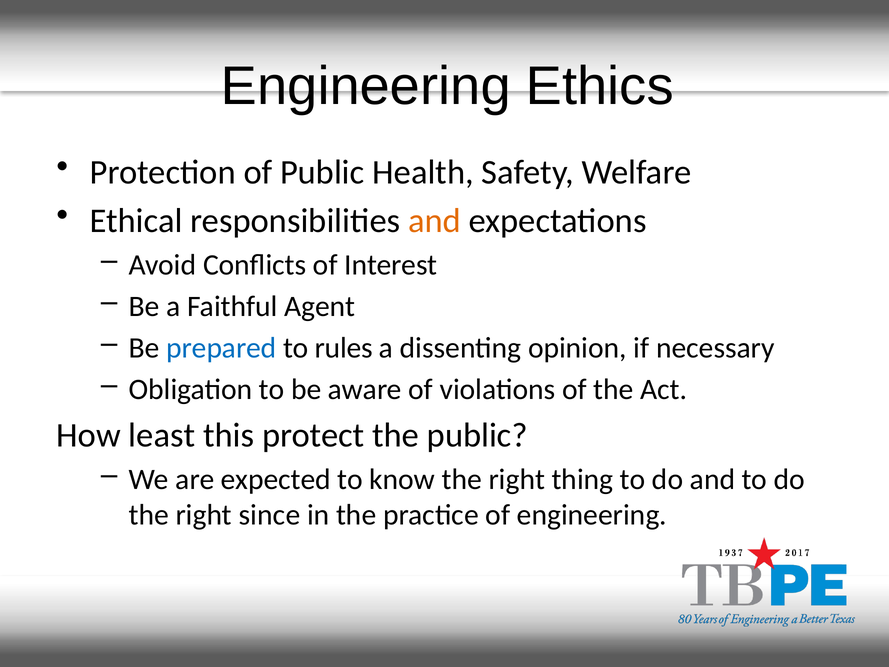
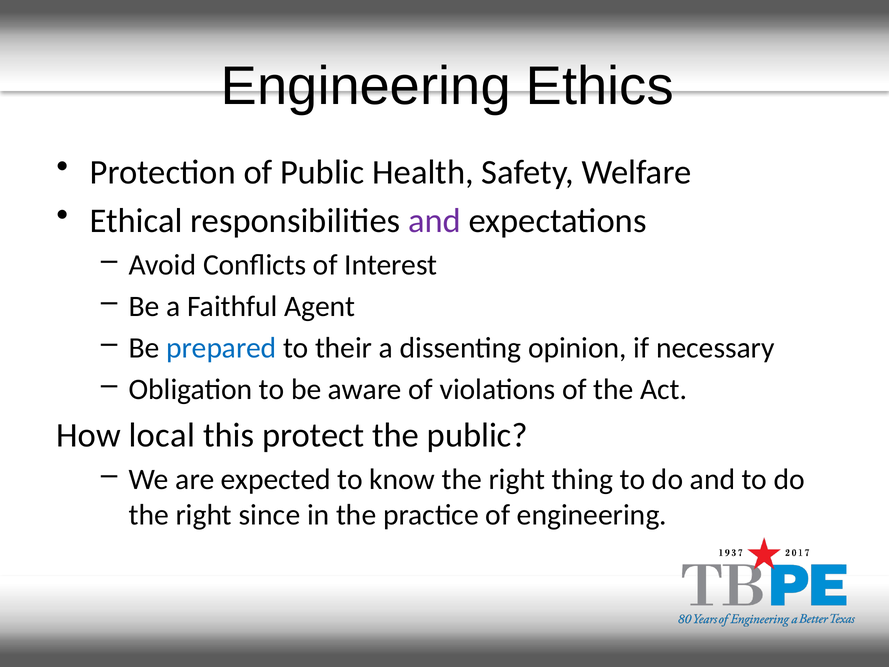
and colour: orange -> purple (434, 221)
rules: rules -> their (344, 348)
least: least -> local (162, 435)
